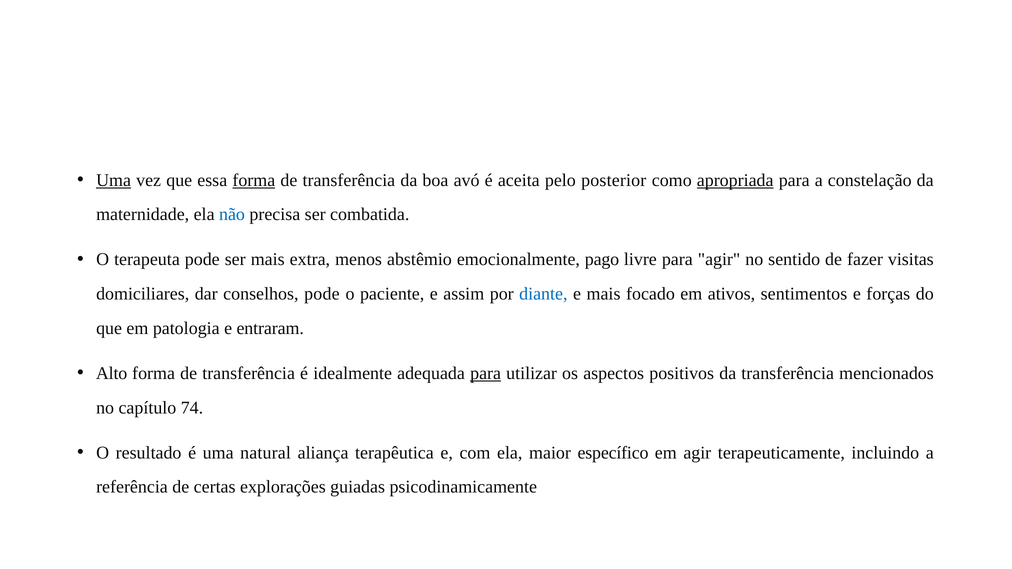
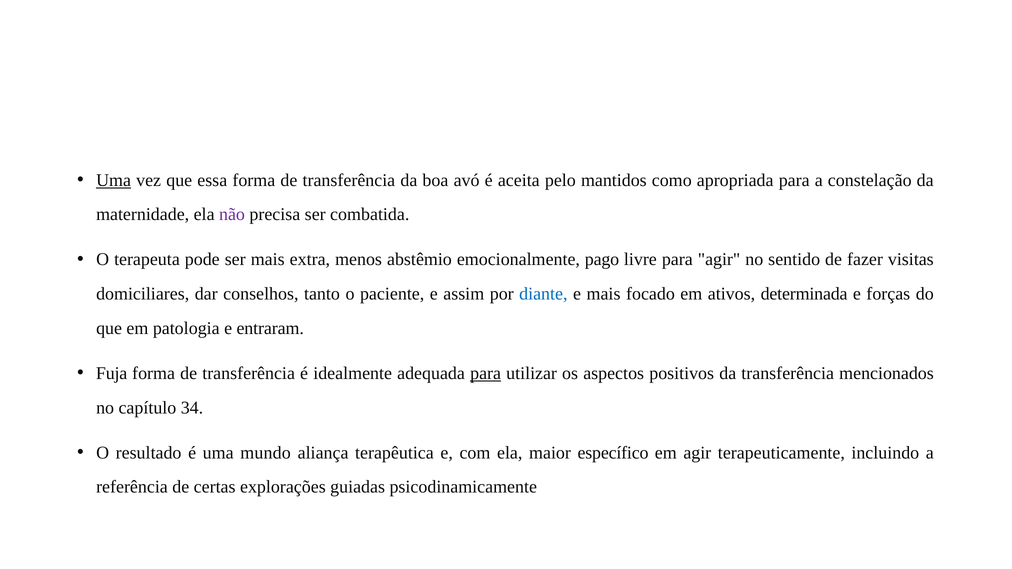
forma underline: present -> none (254, 180)
posterior: posterior -> mantidos (614, 180)
apropriada underline: present -> none (735, 180)
não colour: blue -> purple (232, 215)
conselhos pode: pode -> tanto (322, 294)
sentimentos: sentimentos -> determinada (804, 294)
Alto: Alto -> Fuja (112, 373)
74: 74 -> 34 (192, 408)
natural: natural -> mundo (266, 453)
